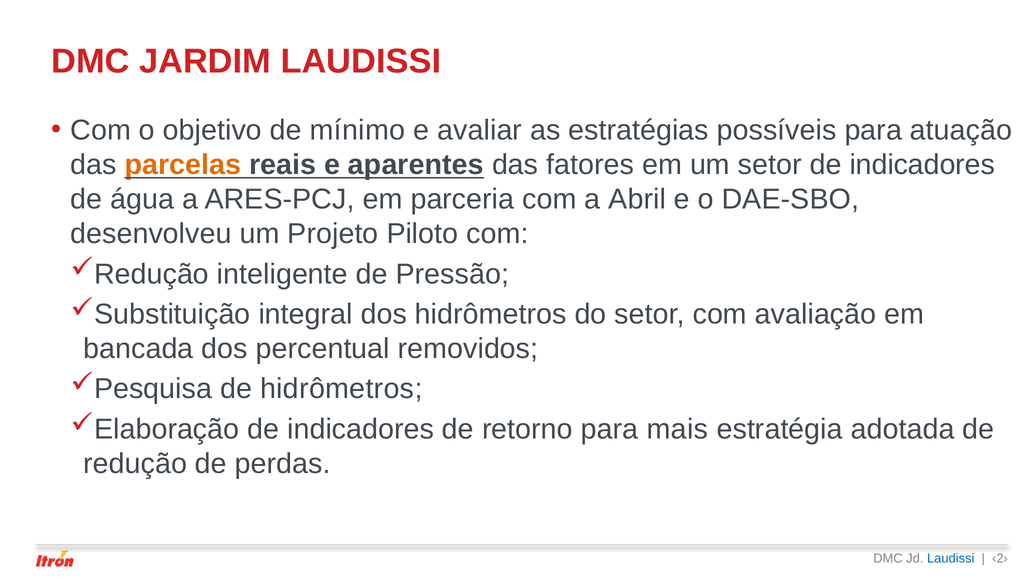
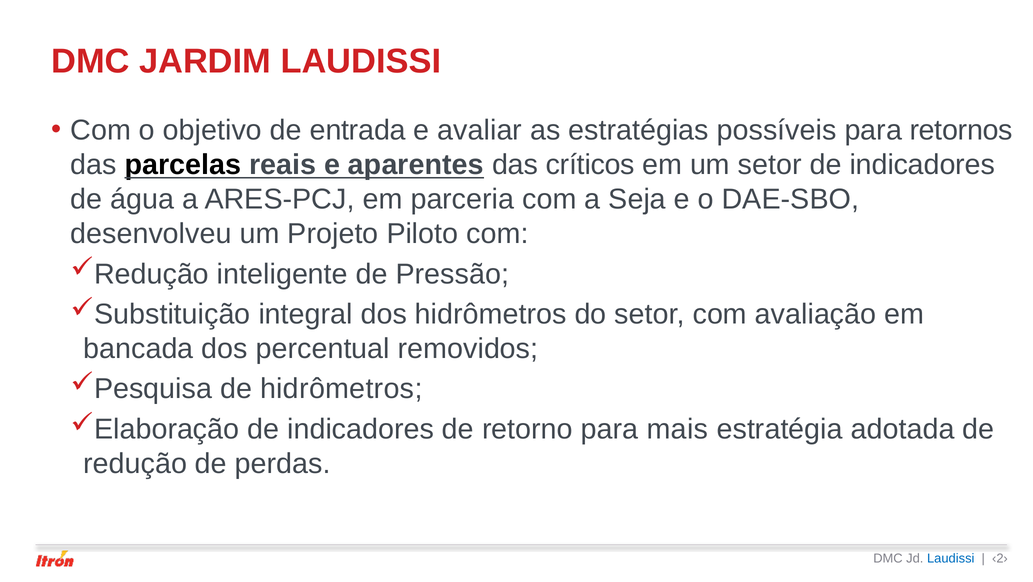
mínimo: mínimo -> entrada (358, 130)
atuação: atuação -> retornos (961, 130)
parcelas colour: orange -> black (183, 165)
fatores: fatores -> críticos (590, 165)
Abril: Abril -> Seja (637, 199)
